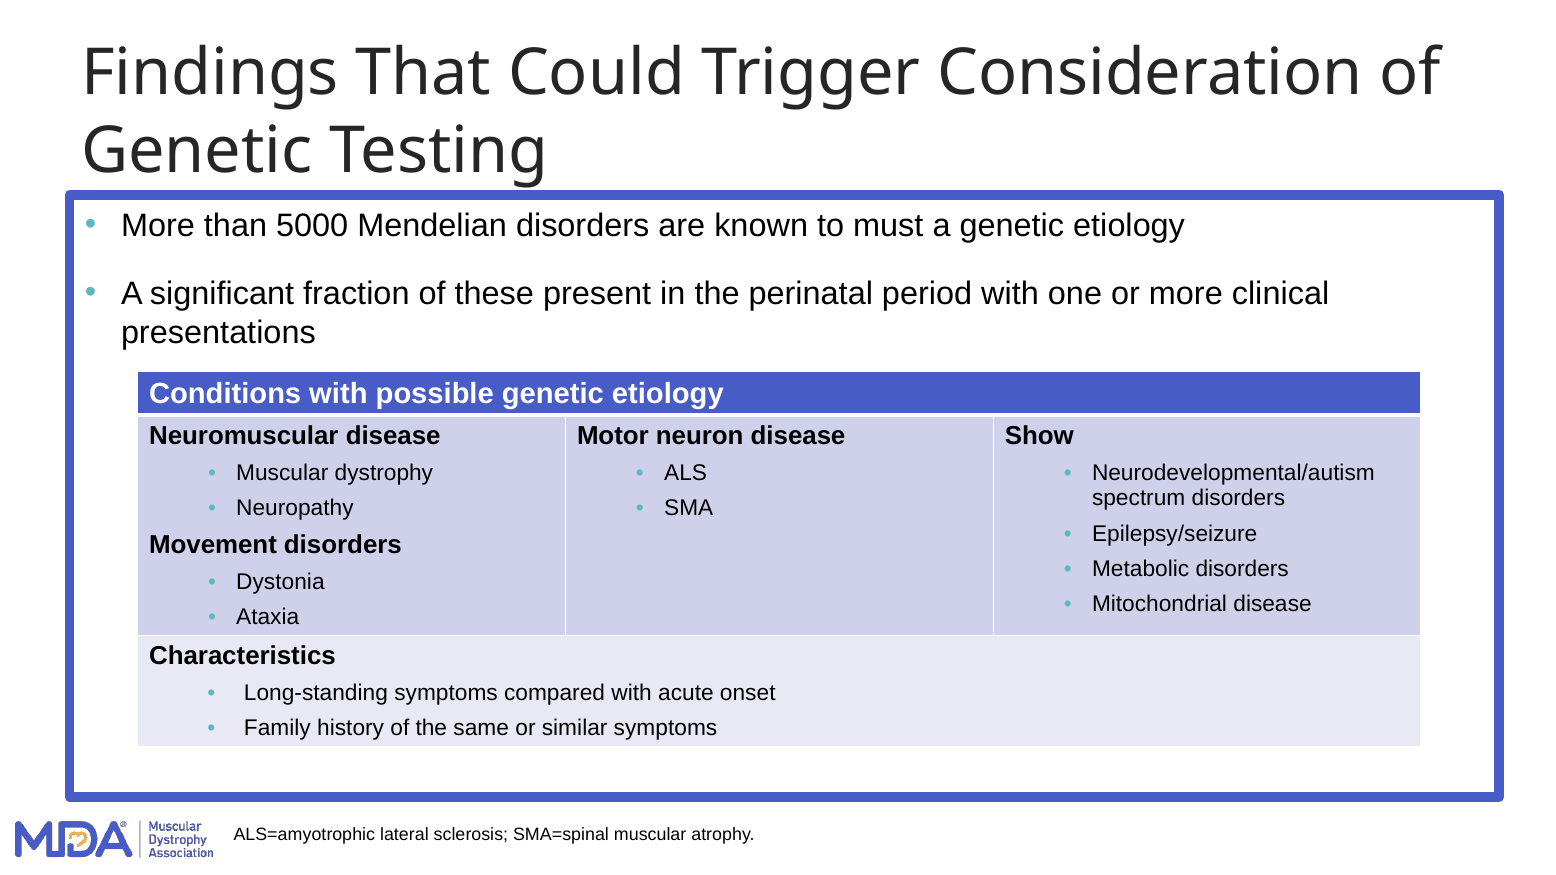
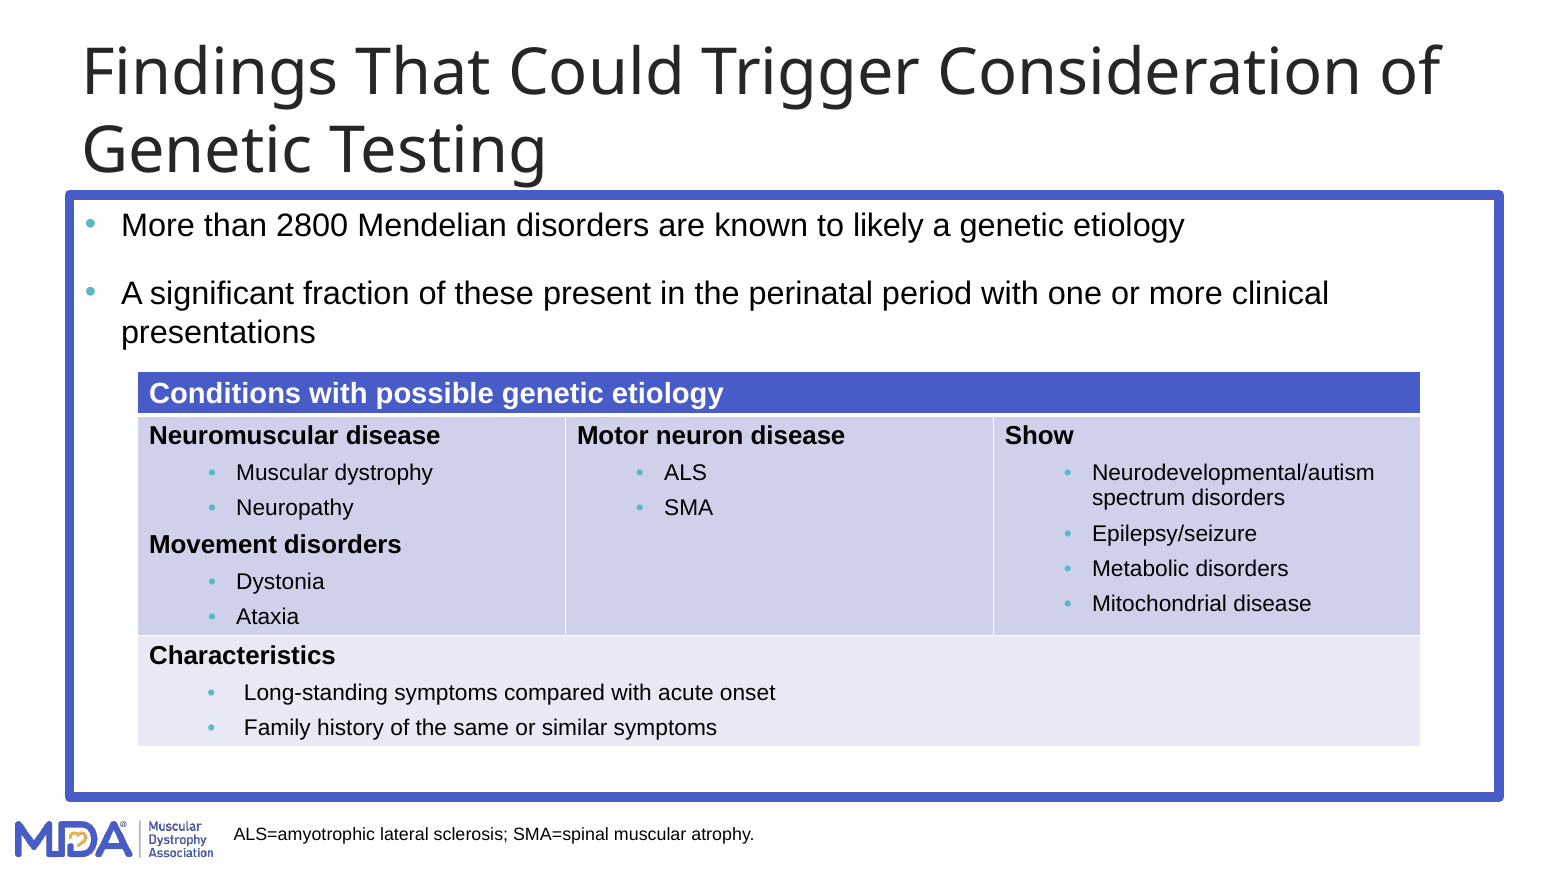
5000: 5000 -> 2800 (312, 226)
must: must -> likely (888, 226)
